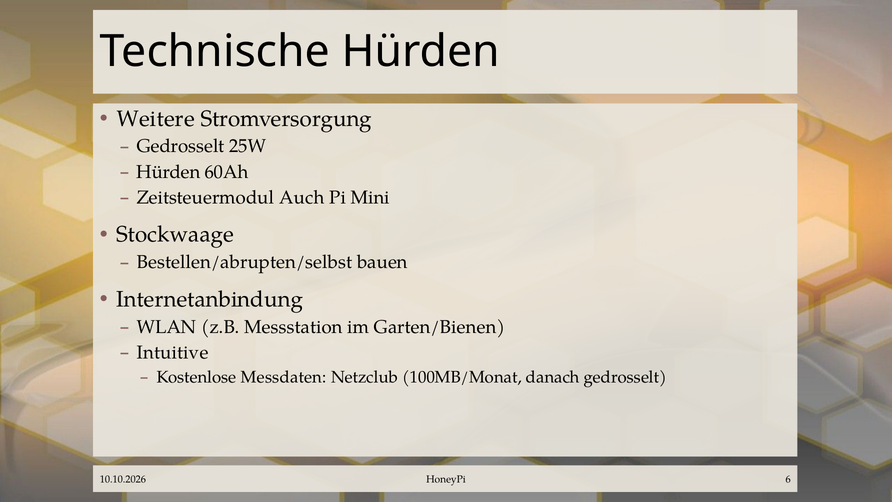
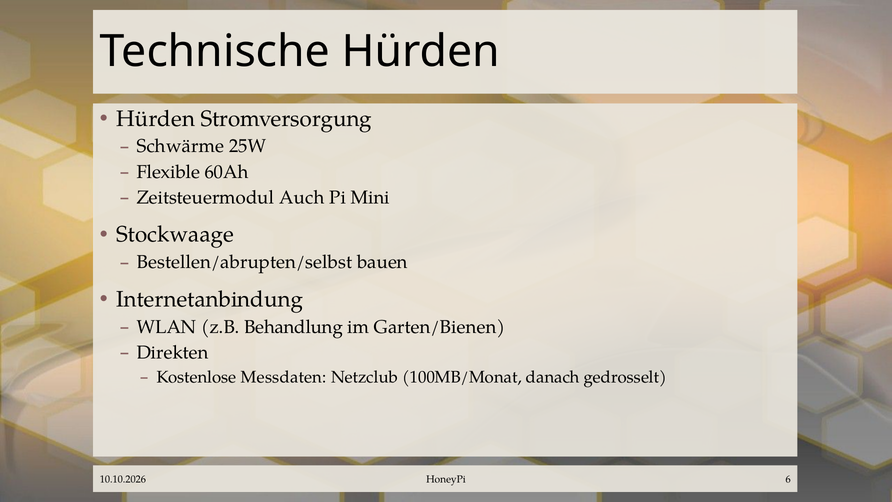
Weitere: Weitere -> Hürden (156, 119)
Gedrosselt: Gedrosselt -> Schwärme (180, 146)
Hürden: Hürden -> Flexible (168, 172)
Messstation: Messstation -> Behandlung (294, 327)
Intuitive: Intuitive -> Direkten (173, 353)
